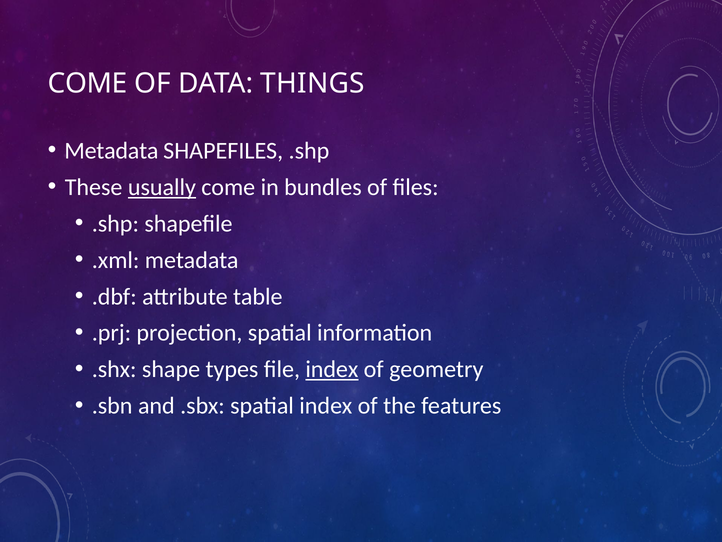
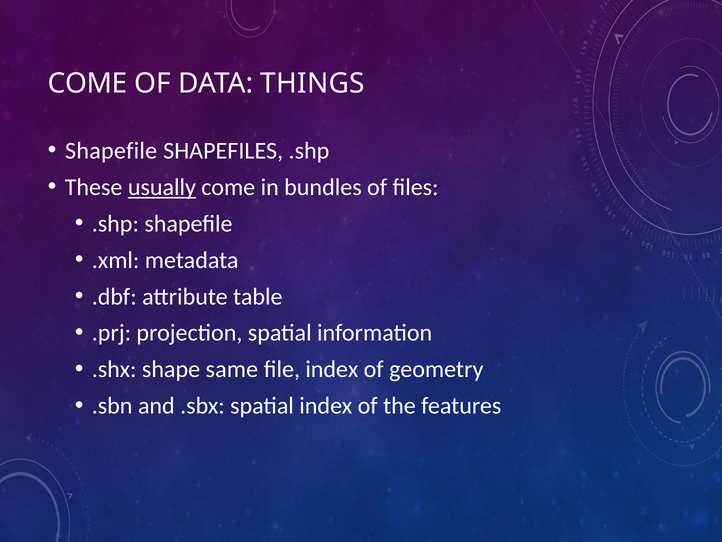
Metadata: Metadata -> Shapefile (111, 151)
types: types -> same (232, 369)
index underline: present -> none (332, 369)
